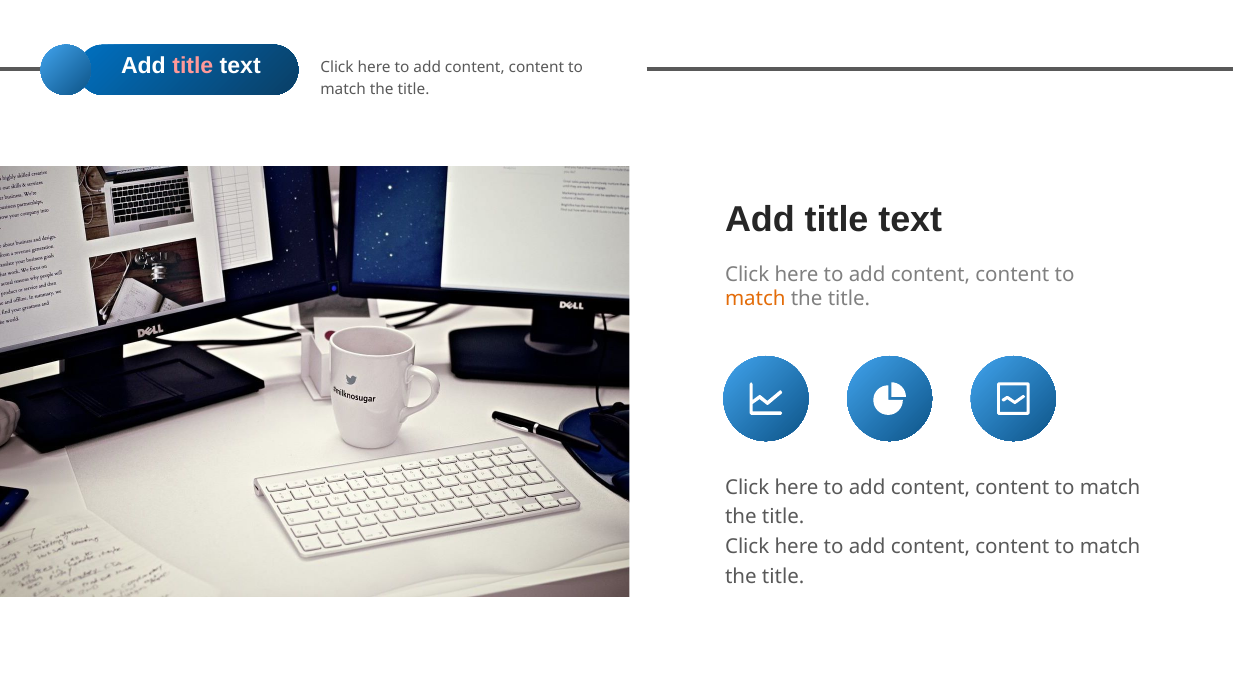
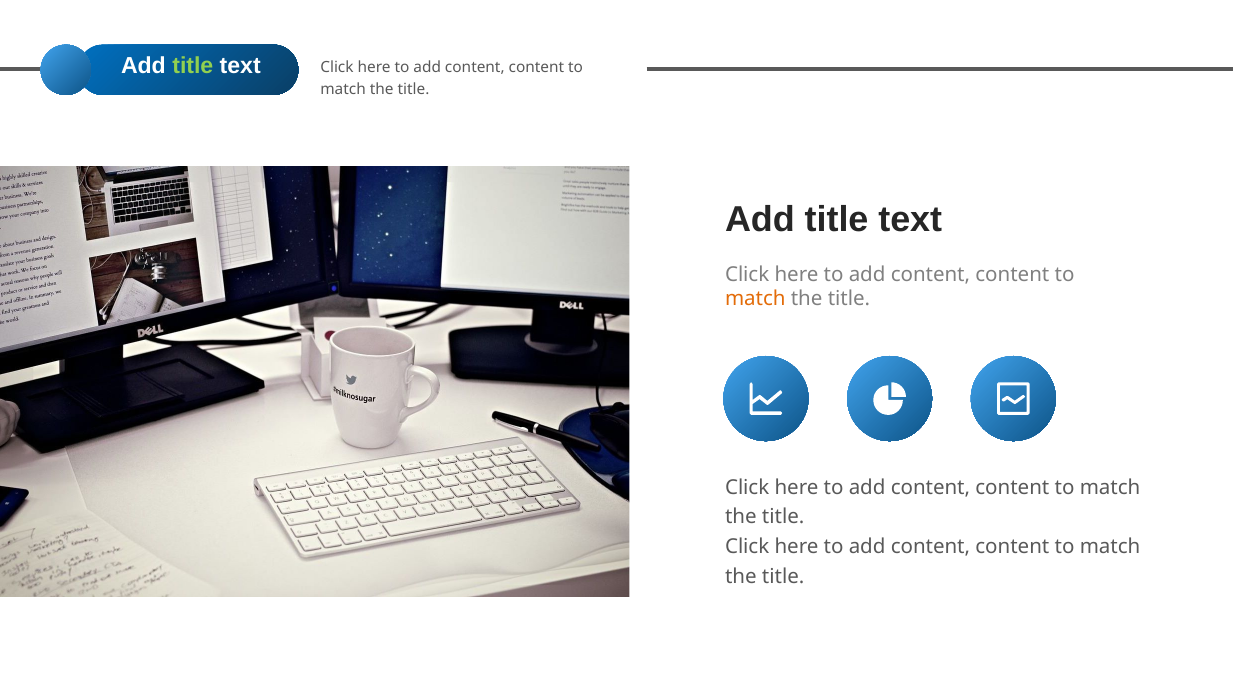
title colour: pink -> light green (193, 66)
